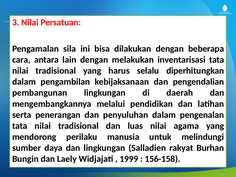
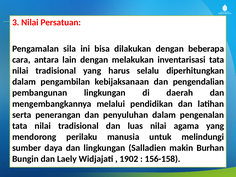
rakyat: rakyat -> makin (181, 148)
1999: 1999 -> 1902 (129, 159)
